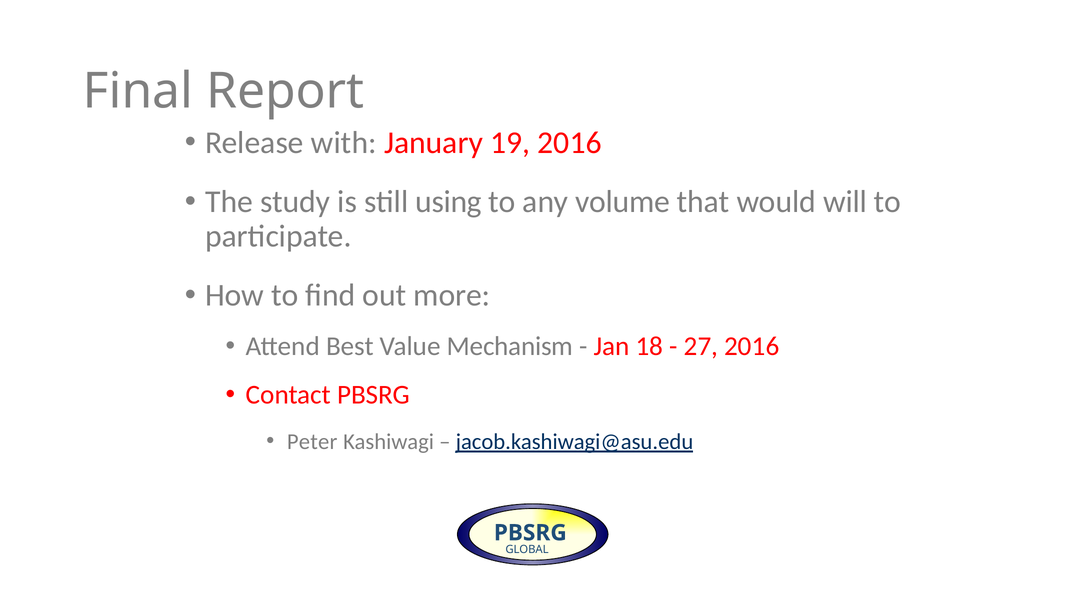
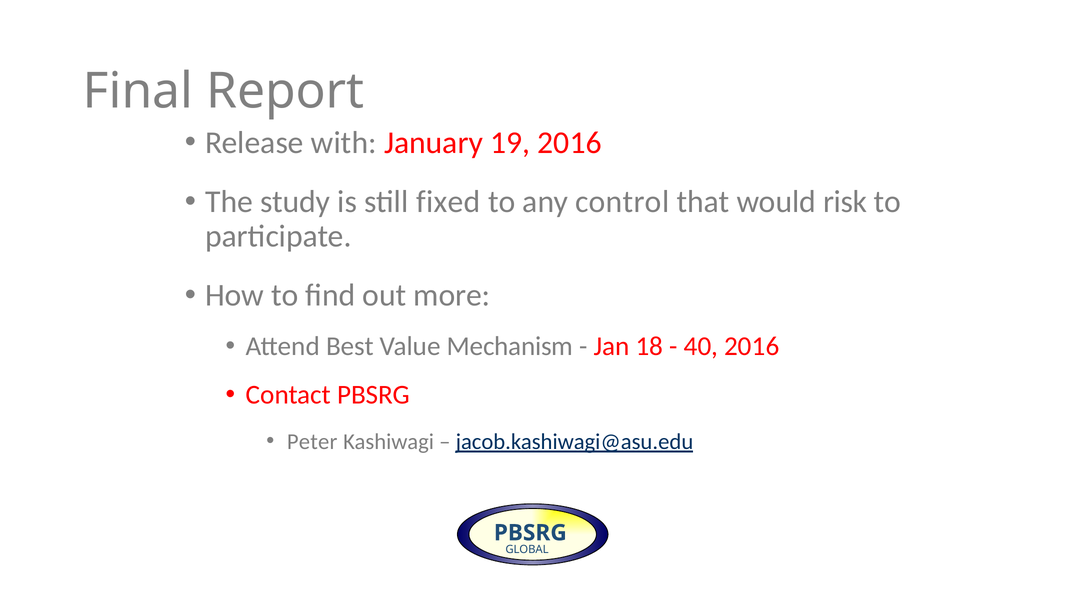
using: using -> fixed (448, 202)
volume: volume -> control (622, 202)
will: will -> risk (845, 202)
27: 27 -> 40 (701, 346)
